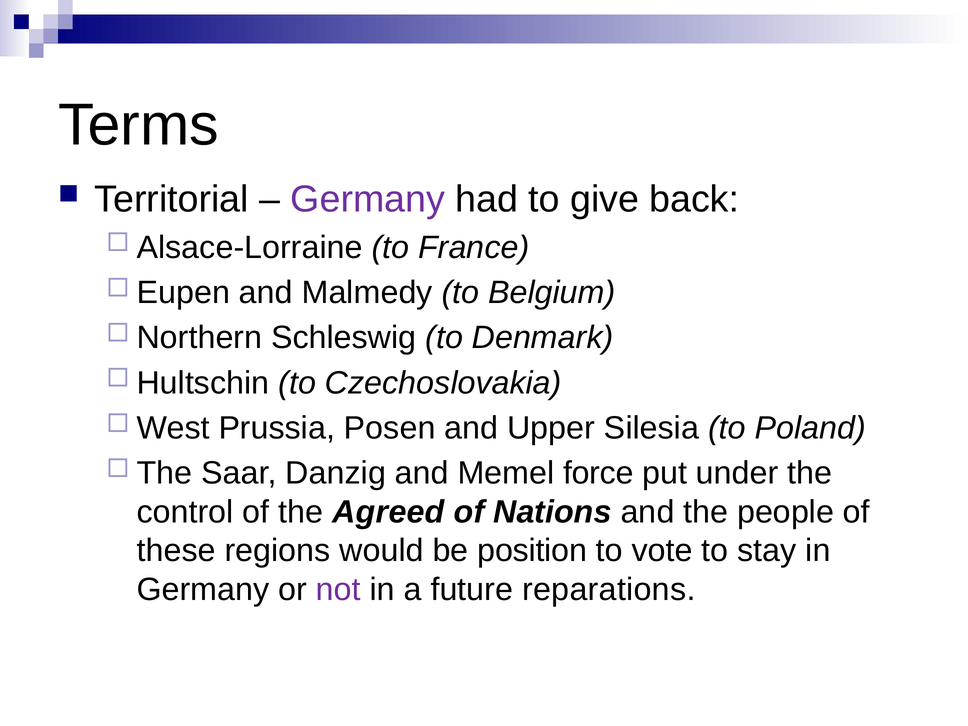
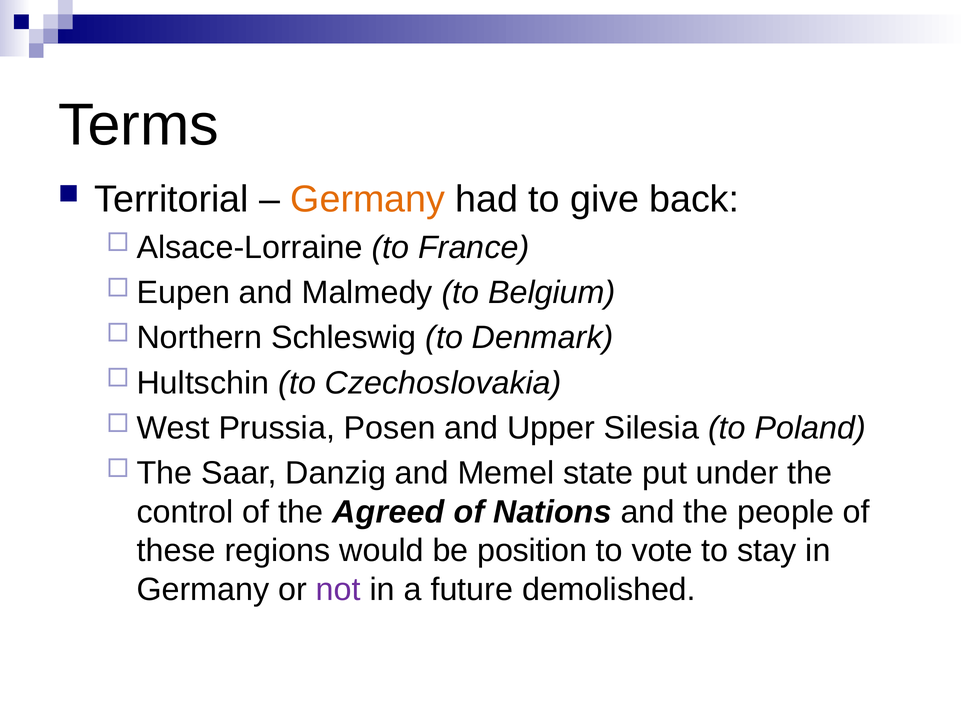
Germany colour: purple -> orange (368, 199)
force: force -> state (598, 473)
reparations: reparations -> demolished (609, 589)
